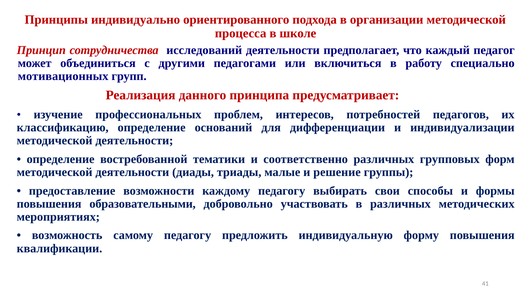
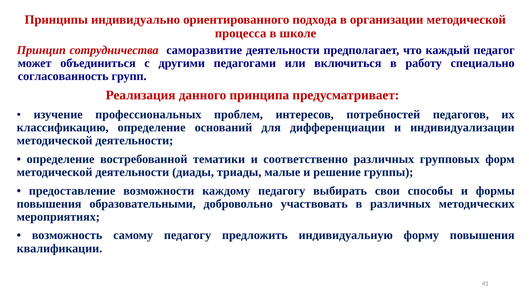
исследований: исследований -> саморазвитие (204, 50)
мотивационных: мотивационных -> согласованность (63, 76)
